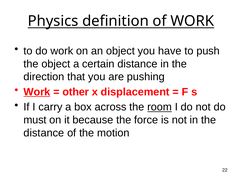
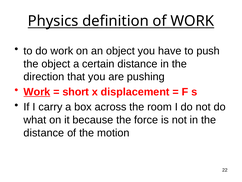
other: other -> short (76, 92)
room underline: present -> none (160, 107)
must: must -> what (35, 120)
